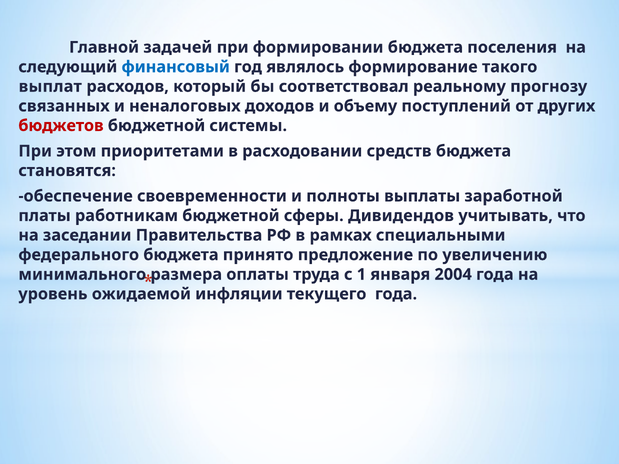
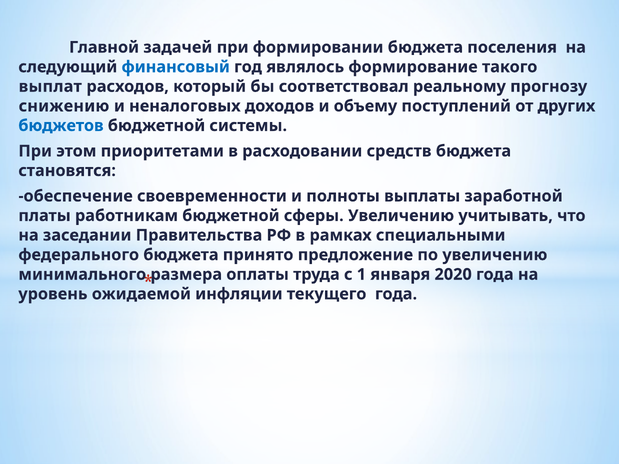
связанных: связанных -> снижению (64, 106)
бюджетов colour: red -> blue (61, 126)
сферы Дивидендов: Дивидендов -> Увеличению (401, 216)
2004: 2004 -> 2020 (453, 275)
